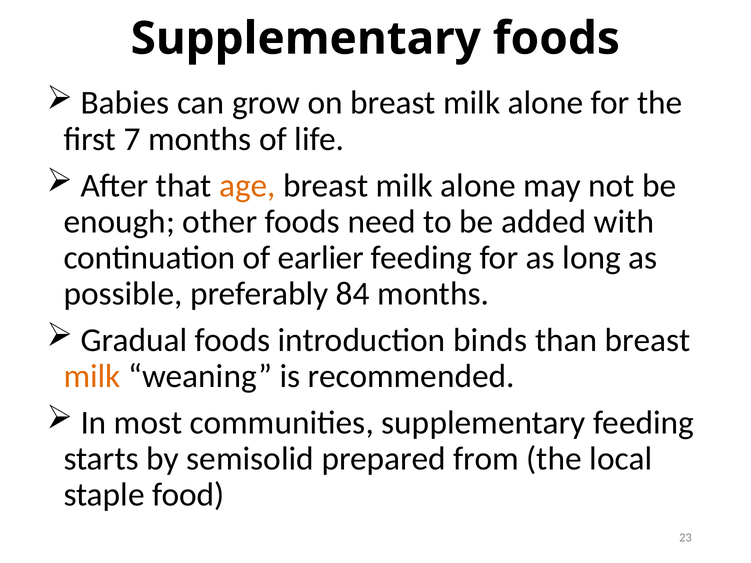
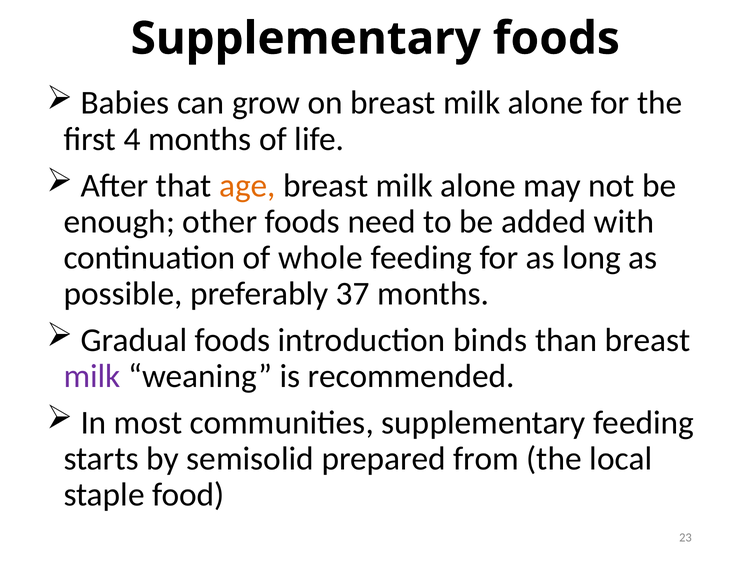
7: 7 -> 4 (132, 139)
earlier: earlier -> whole (321, 258)
84: 84 -> 37 (353, 294)
milk colour: orange -> purple (92, 376)
